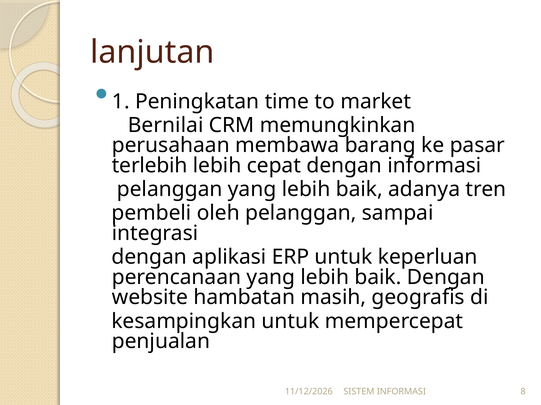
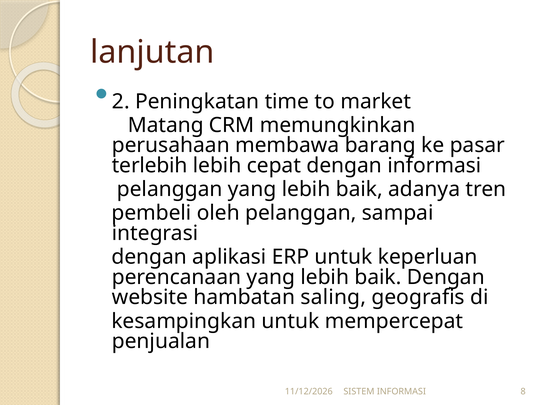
1: 1 -> 2 (121, 102)
Bernilai: Bernilai -> Matang (166, 125)
masih: masih -> saling (333, 298)
